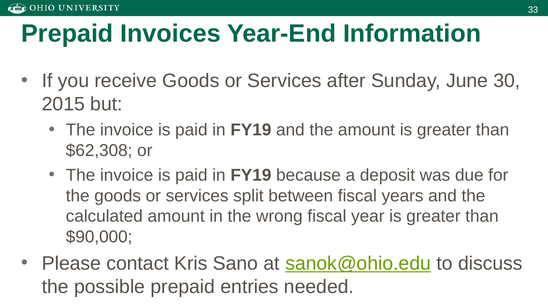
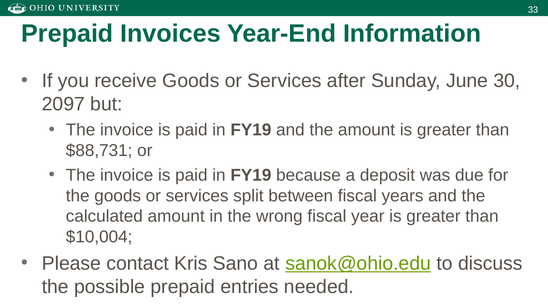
2015: 2015 -> 2097 (63, 104)
$62,308: $62,308 -> $88,731 (99, 151)
$90,000: $90,000 -> $10,004 (99, 237)
